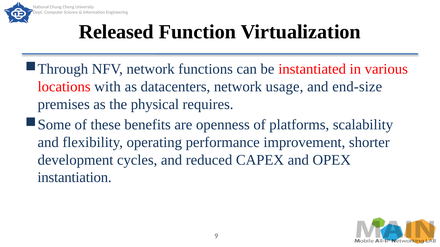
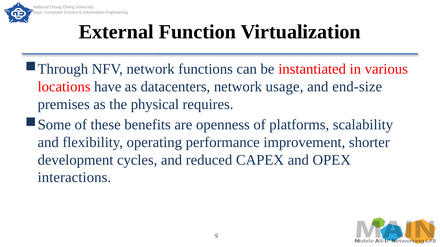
Released: Released -> External (116, 32)
with: with -> have (108, 87)
instantiation: instantiation -> interactions (74, 178)
